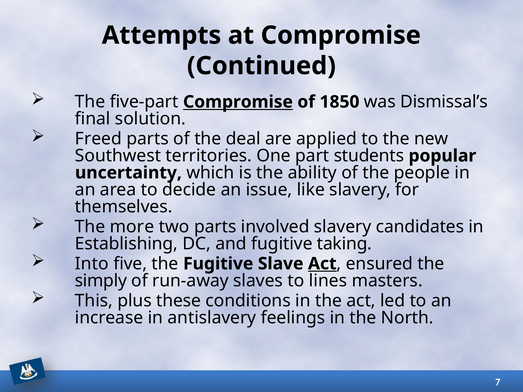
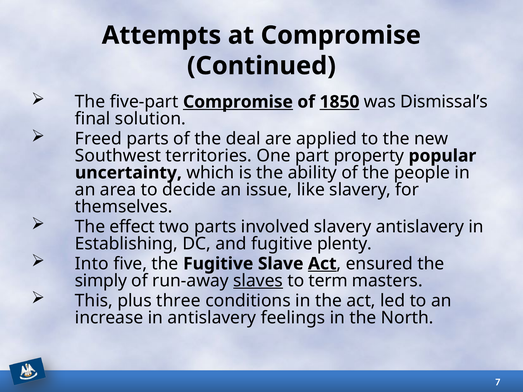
1850 underline: none -> present (340, 102)
students: students -> property (369, 156)
more: more -> effect (132, 227)
slavery candidates: candidates -> antislavery (420, 227)
taking: taking -> plenty (344, 244)
slaves underline: none -> present (258, 281)
lines: lines -> term (328, 281)
these: these -> three (179, 301)
